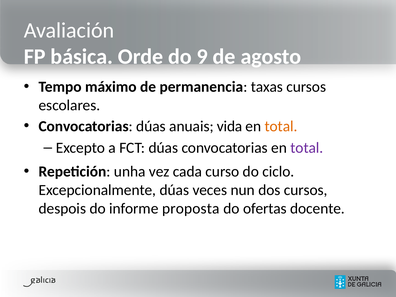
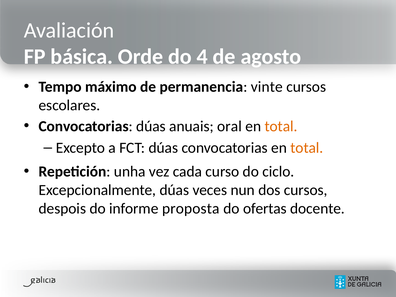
9: 9 -> 4 (202, 57)
taxas: taxas -> vinte (267, 87)
vida: vida -> oral (229, 126)
total colour: purple -> orange (307, 148)
